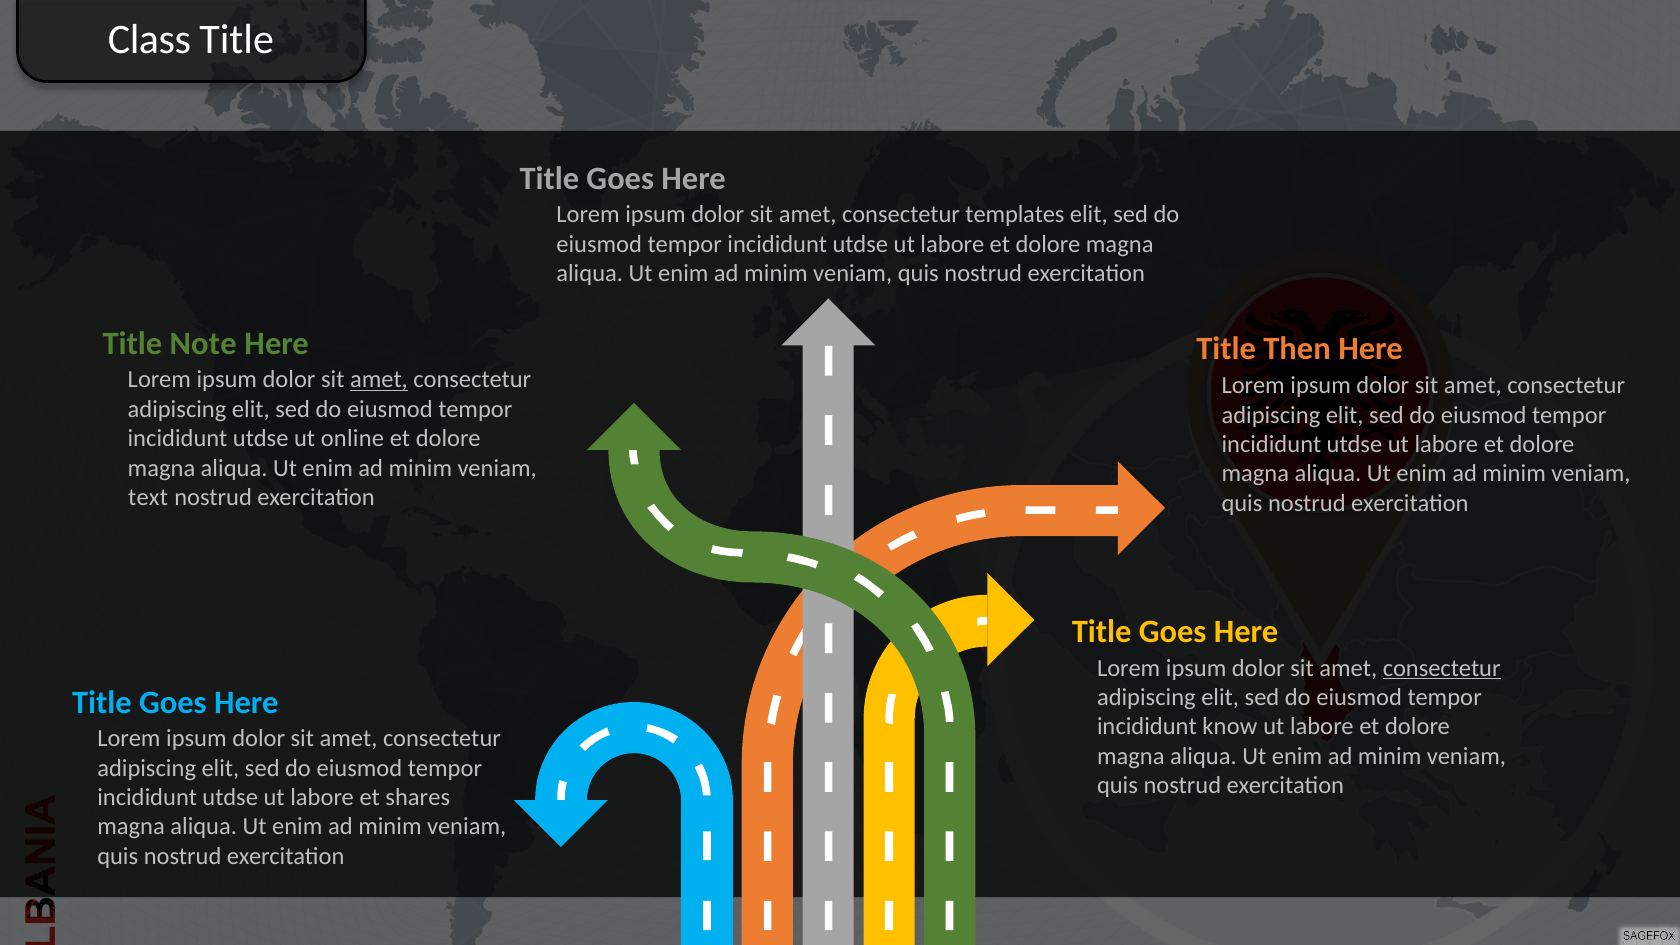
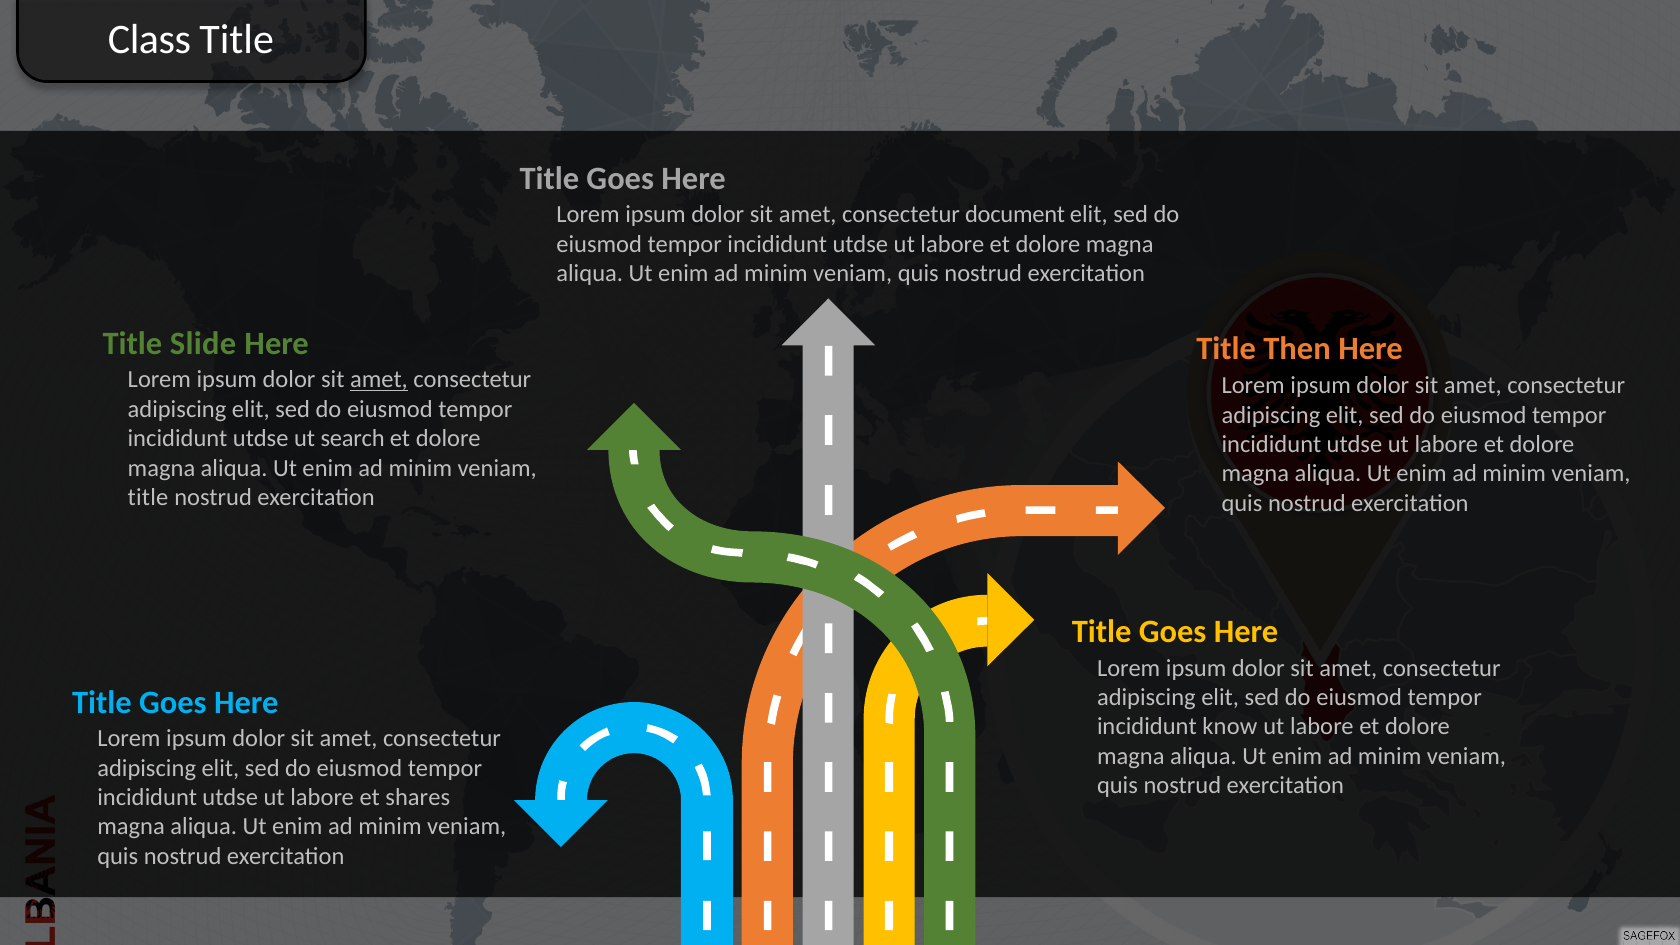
templates: templates -> document (1015, 215)
Note: Note -> Slide (203, 343)
online: online -> search (353, 439)
text: text -> title (148, 497)
consectetur underline: present -> none (1442, 668)
